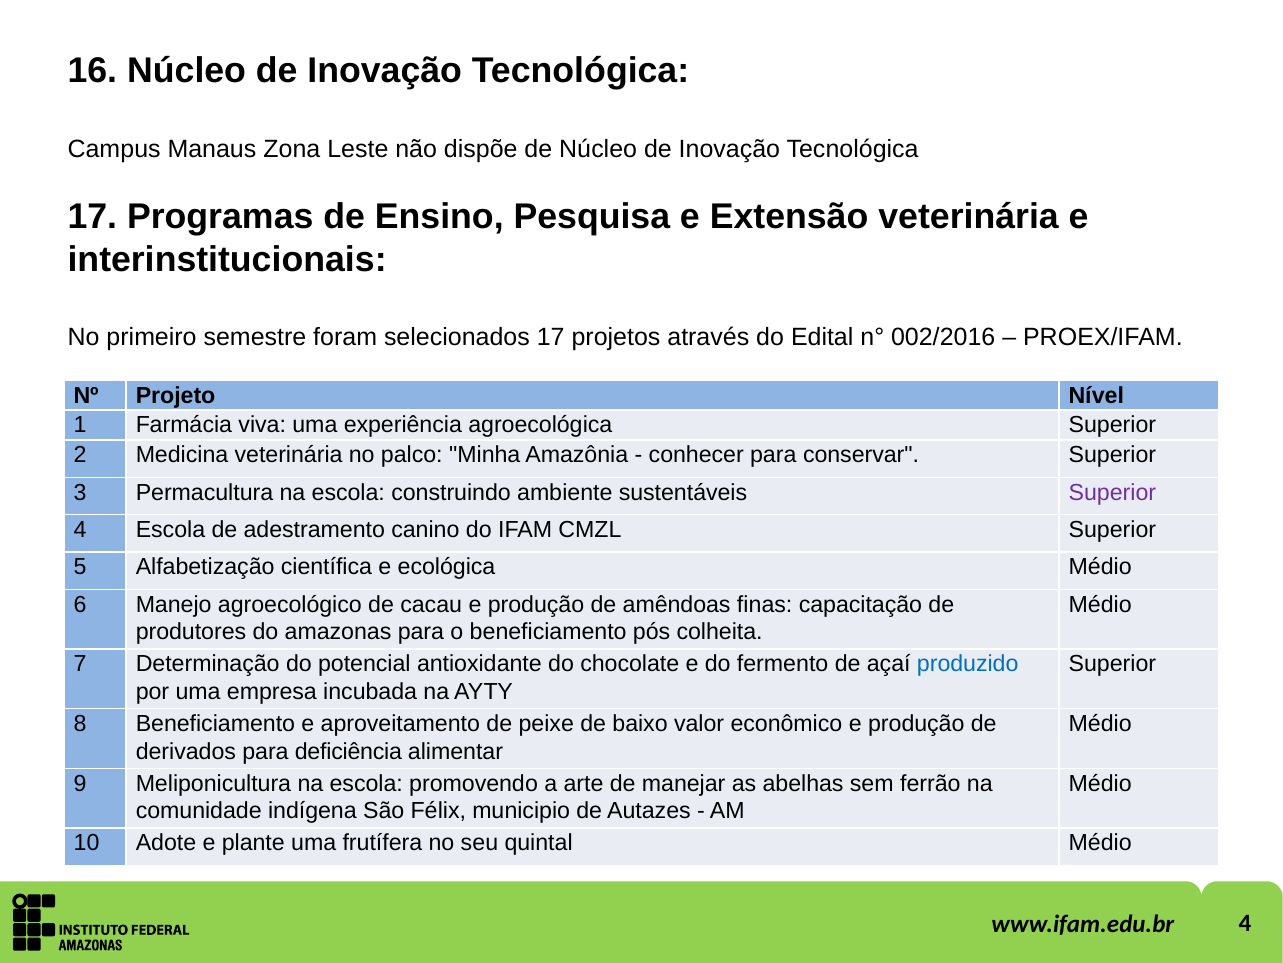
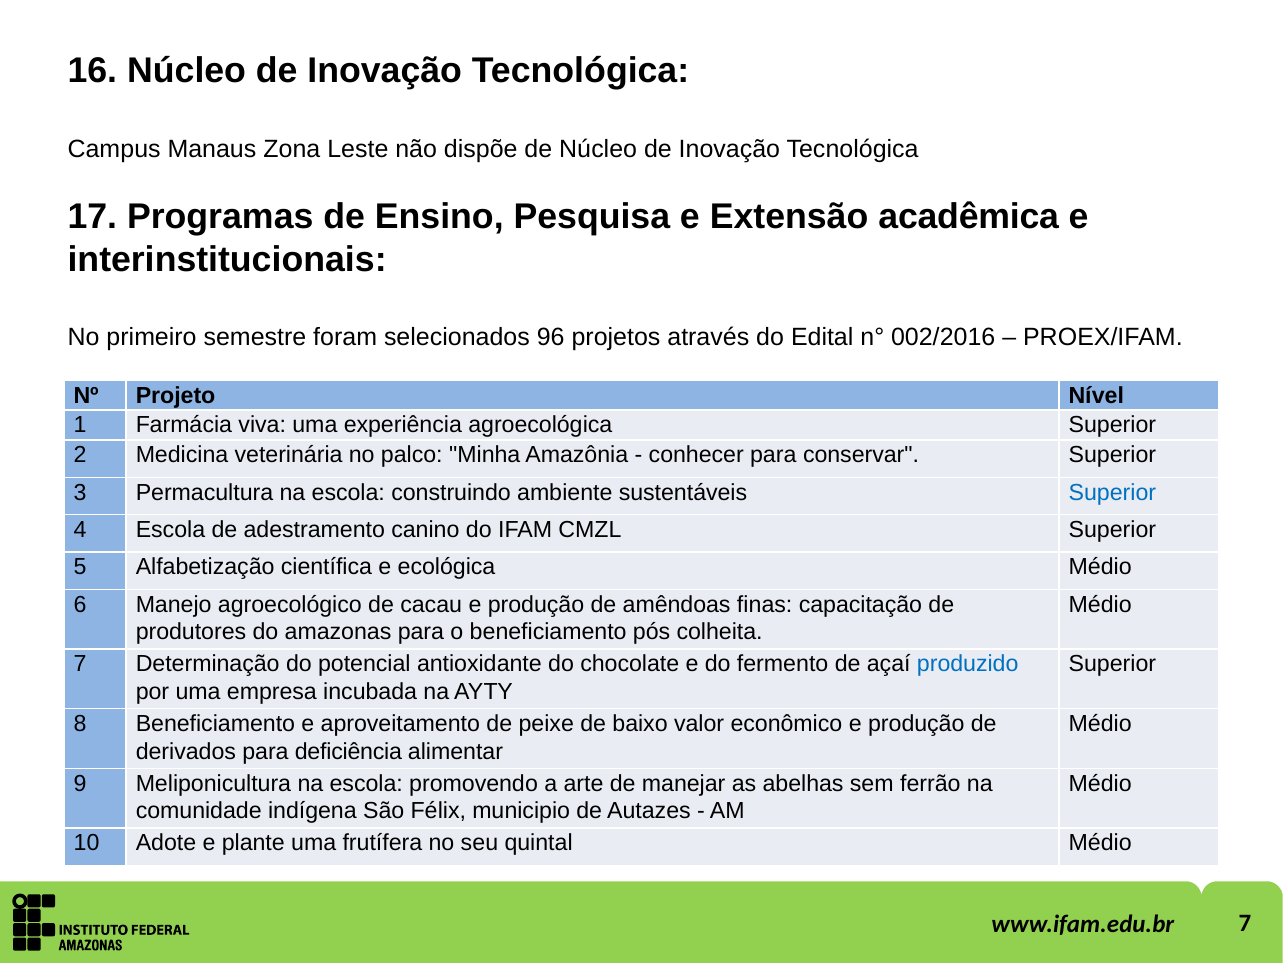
Extensão veterinária: veterinária -> acadêmica (969, 216)
selecionados 17: 17 -> 96 (551, 337)
Superior colour: purple -> blue (1112, 492)
www.ifam.edu.br 4: 4 -> 7 (1245, 922)
